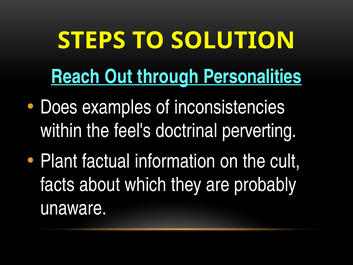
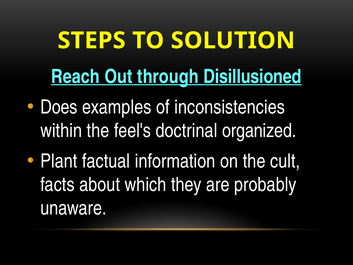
Personalities: Personalities -> Disillusioned (252, 77)
perverting: perverting -> organized (259, 131)
